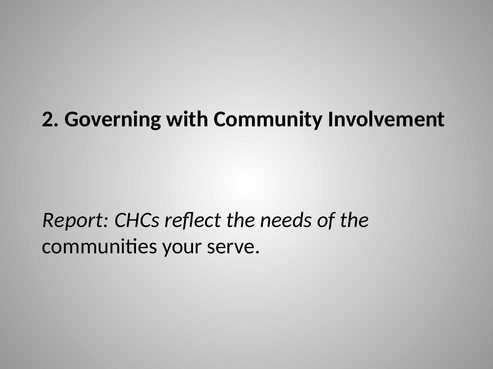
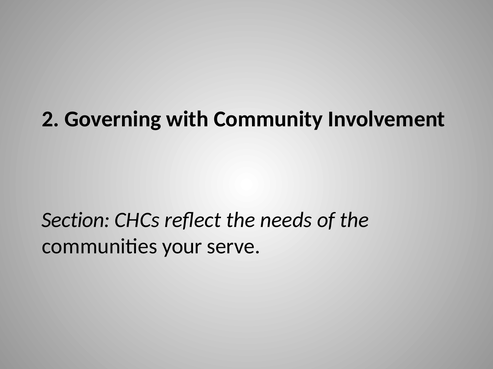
Report: Report -> Section (76, 220)
